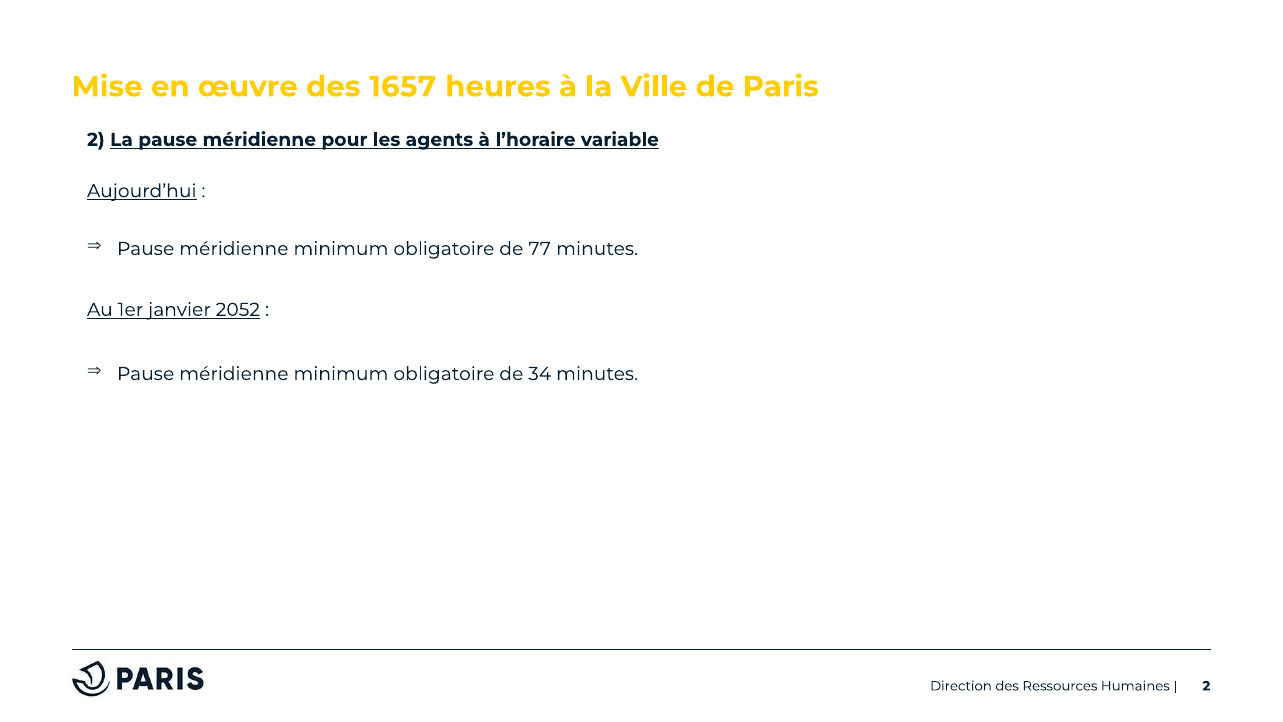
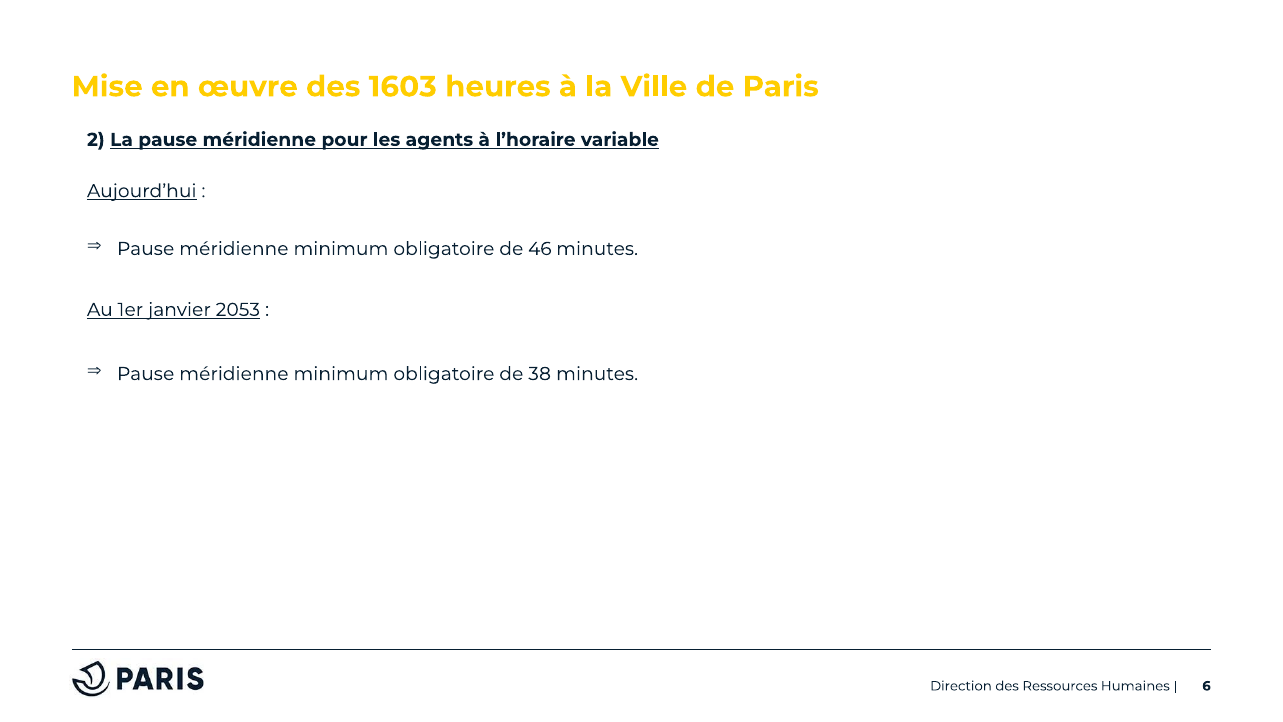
1657: 1657 -> 1603 (403, 87)
77: 77 -> 46 (540, 249)
2052: 2052 -> 2053 (238, 310)
34: 34 -> 38 (540, 374)
2: 2 -> 6 (1206, 686)
